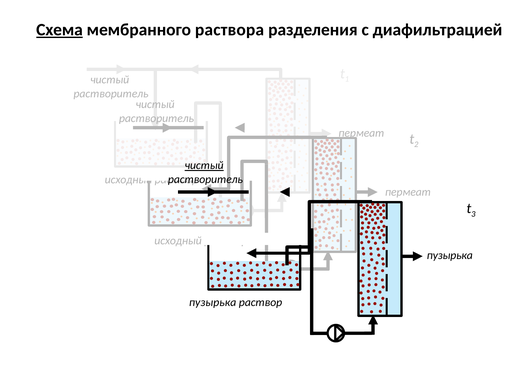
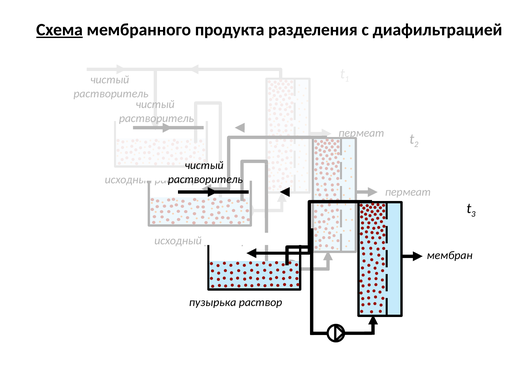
раствора: раствора -> продукта (230, 30)
чистый underline: present -> none (204, 165)
пузырька: пузырька -> мембран (450, 255)
